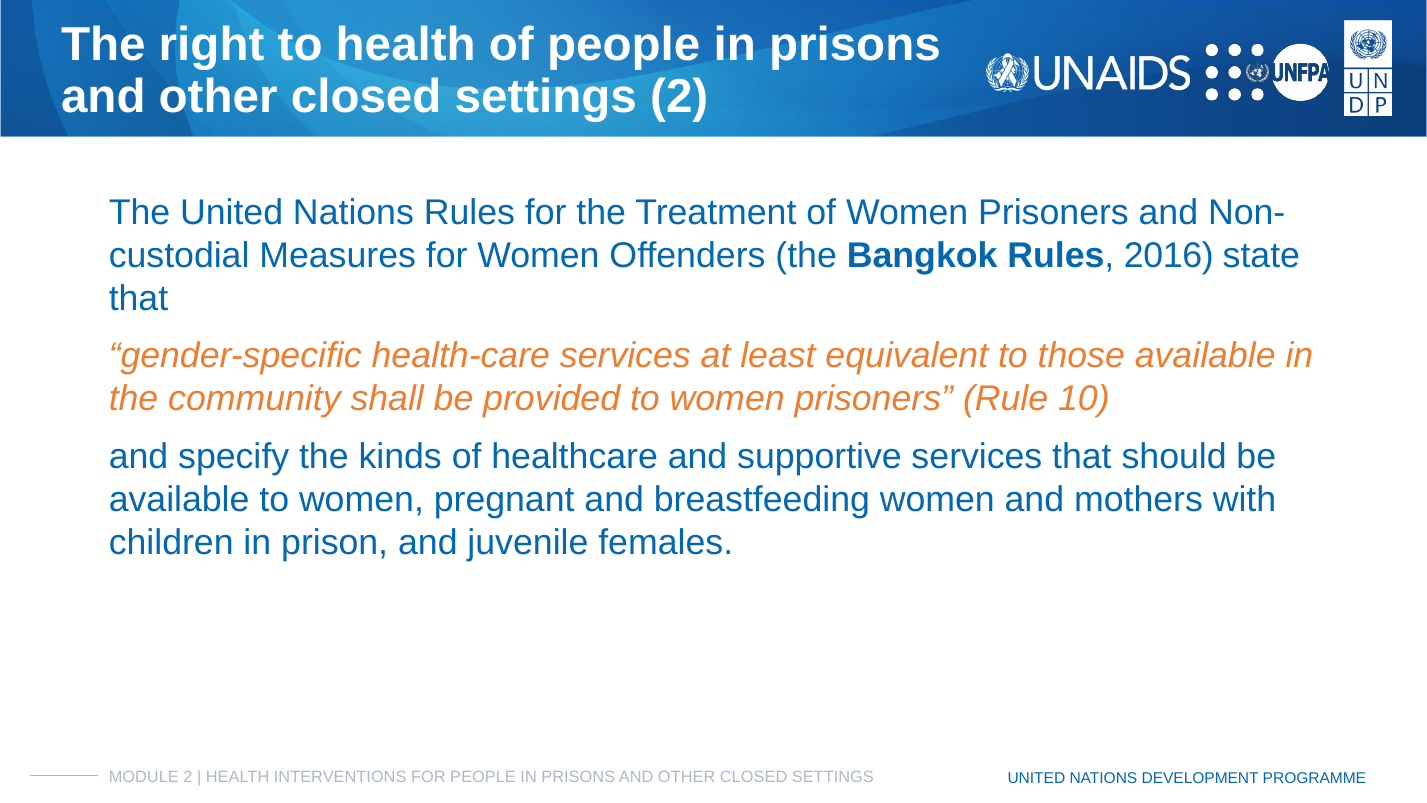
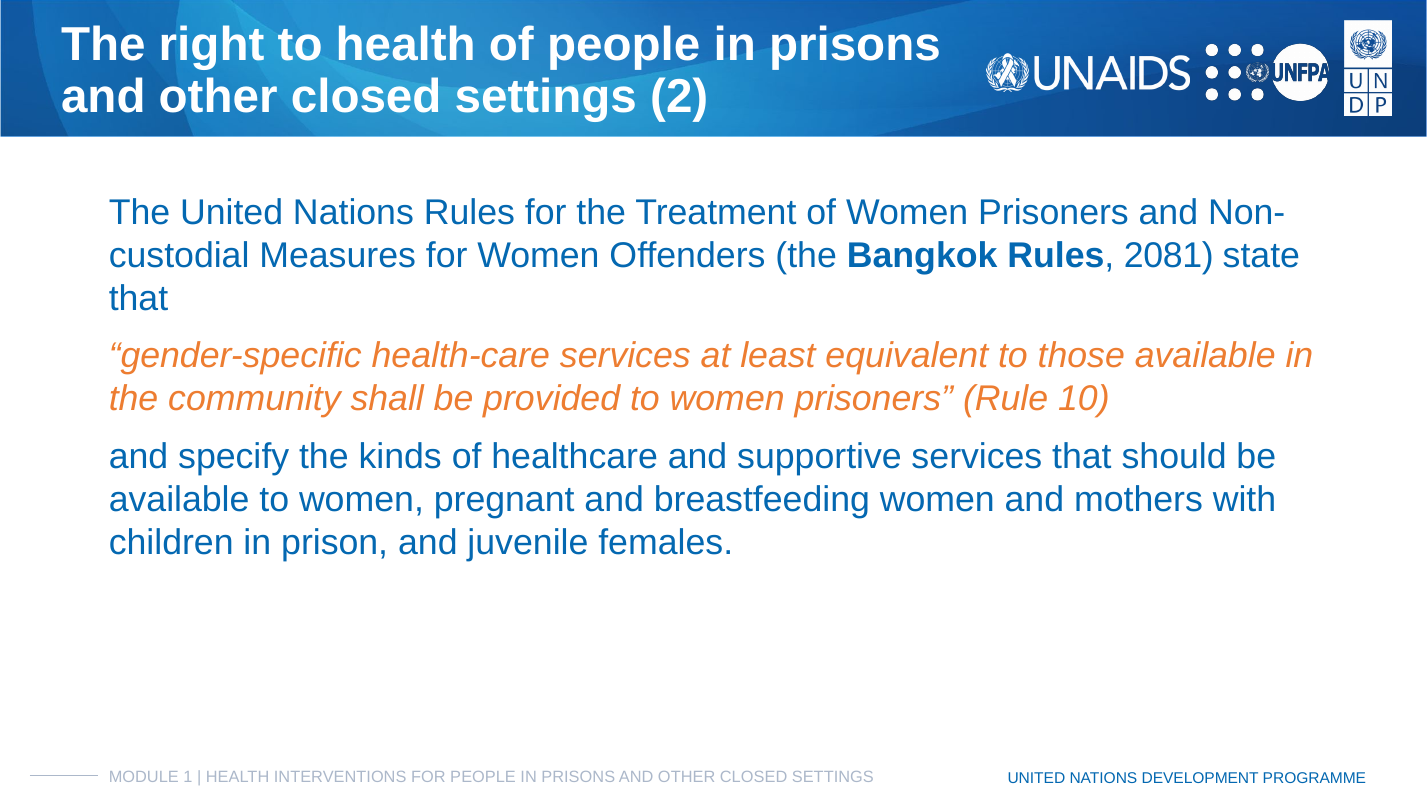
2016: 2016 -> 2081 (1169, 255)
MODULE 2: 2 -> 1 (188, 776)
